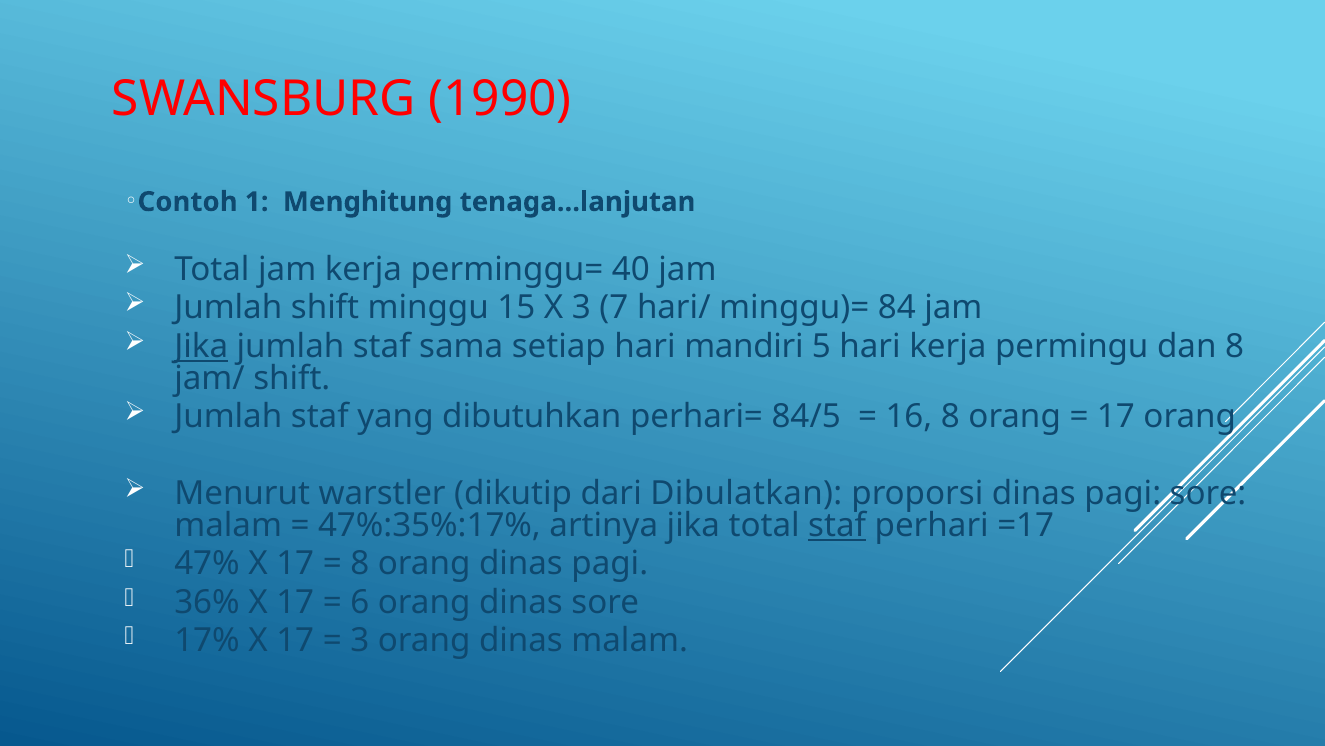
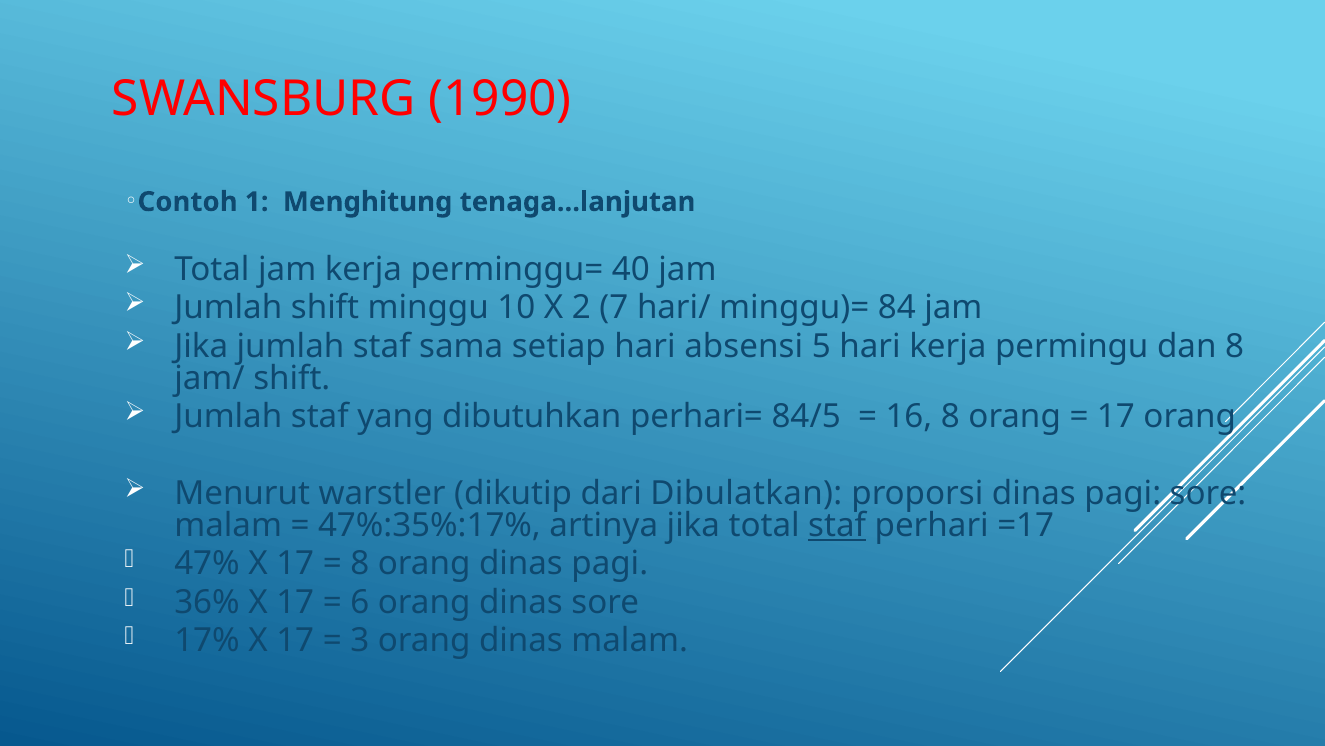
15: 15 -> 10 (516, 308)
X 3: 3 -> 2 (581, 308)
Jika underline: present -> none (201, 346)
mandiri: mandiri -> absensi (744, 346)
